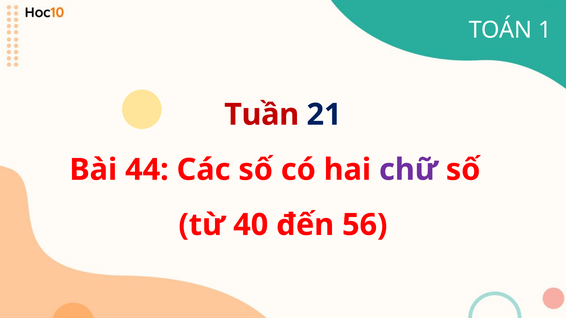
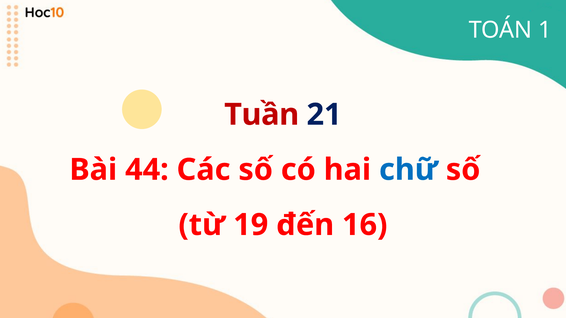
chữ colour: purple -> blue (408, 170)
40: 40 -> 19 (251, 225)
56: 56 -> 16 (365, 225)
